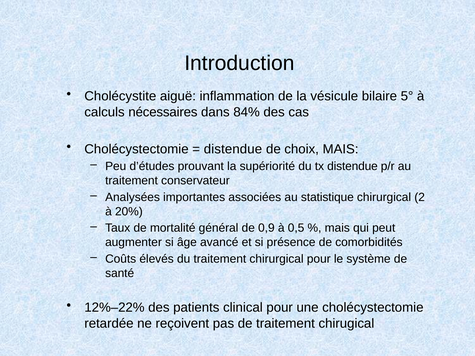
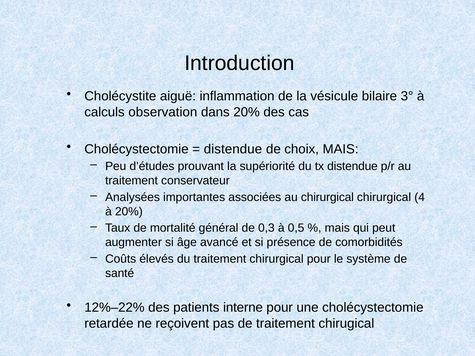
5°: 5° -> 3° (407, 96)
nécessaires: nécessaires -> observation (163, 112)
dans 84%: 84% -> 20% (247, 112)
au statistique: statistique -> chirurgical (327, 197)
2: 2 -> 4 (420, 197)
0,9: 0,9 -> 0,3 (266, 228)
clinical: clinical -> interne (243, 308)
